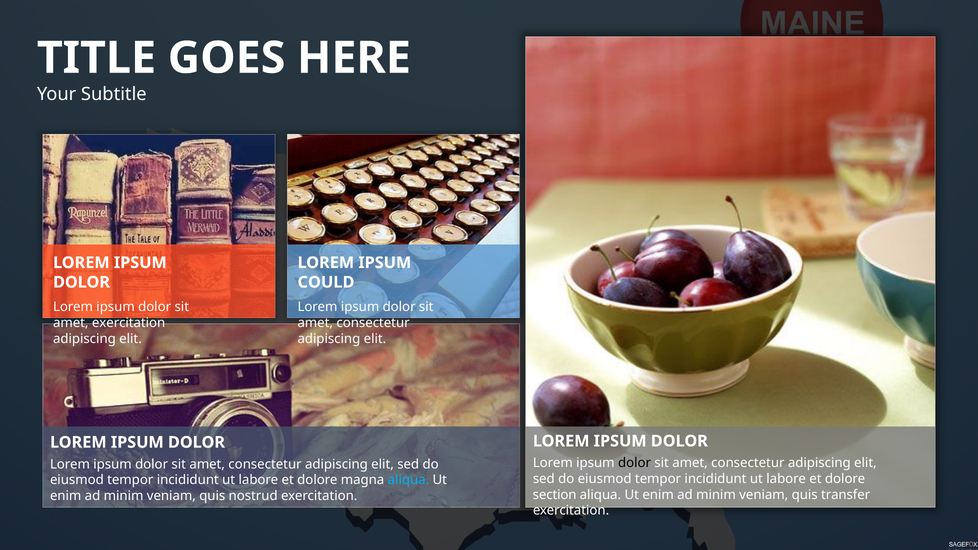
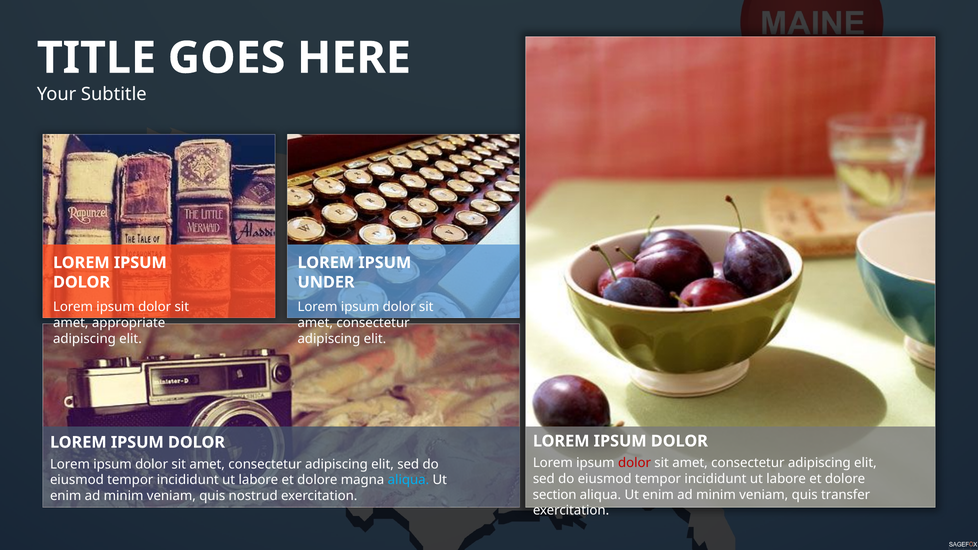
COULD: COULD -> UNDER (326, 282)
amet exercitation: exercitation -> appropriate (129, 323)
dolor colour: black -> red (635, 463)
